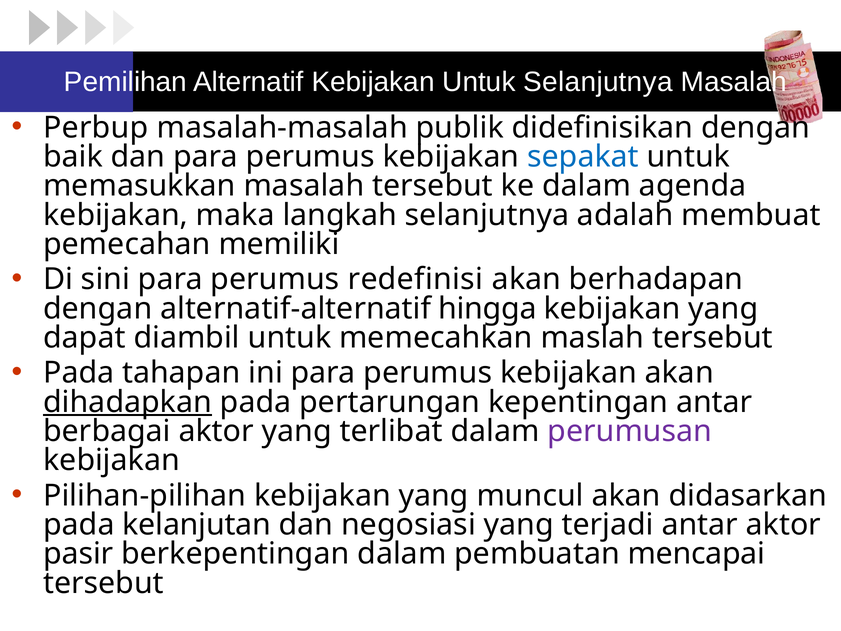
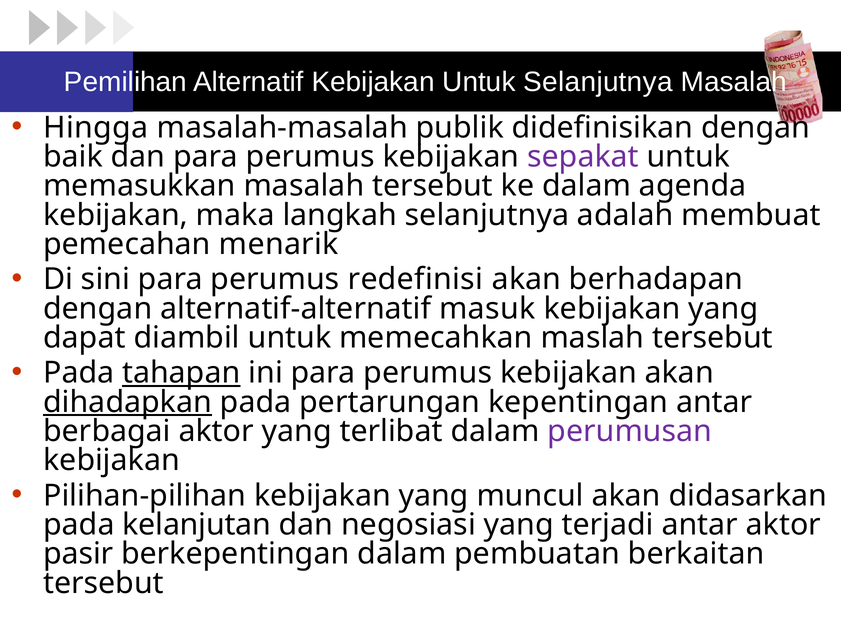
Perbup: Perbup -> Hingga (96, 128)
sepakat colour: blue -> purple (583, 157)
memiliki: memiliki -> menarik (279, 244)
hingga: hingga -> masuk (487, 308)
tahapan underline: none -> present (181, 373)
mencapai: mencapai -> berkaitan (696, 554)
